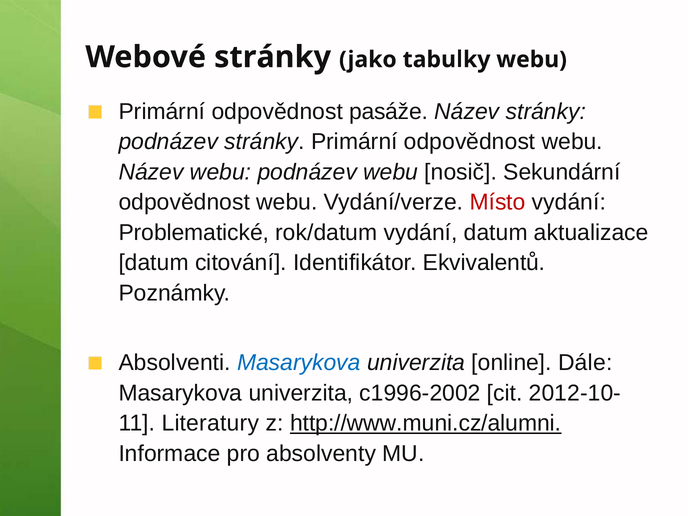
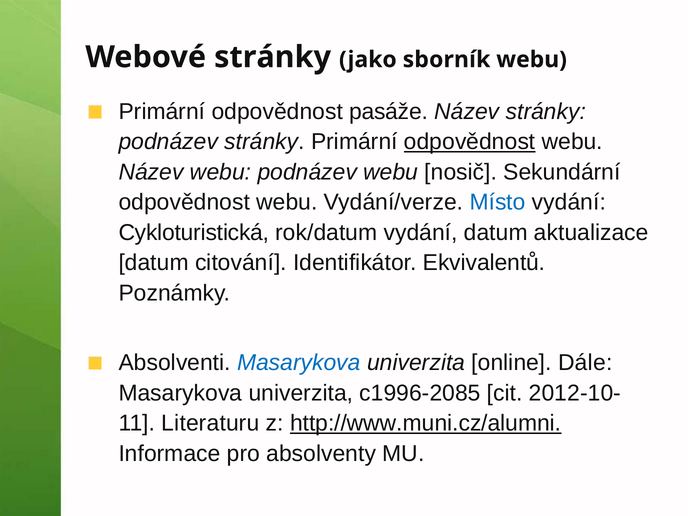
tabulky: tabulky -> sborník (447, 60)
odpovědnost underline: none -> present (470, 142)
Místo colour: red -> blue (498, 202)
Problematické: Problematické -> Cykloturistická (194, 233)
c1996-2002: c1996-2002 -> c1996-2085 (420, 393)
Literatury: Literatury -> Literaturu (210, 423)
